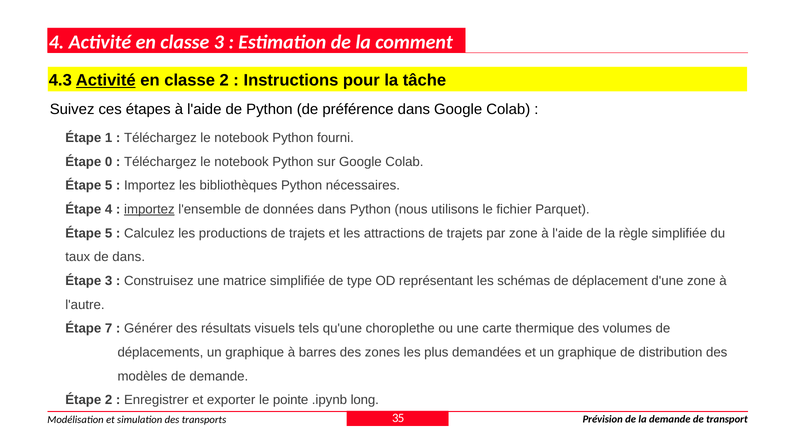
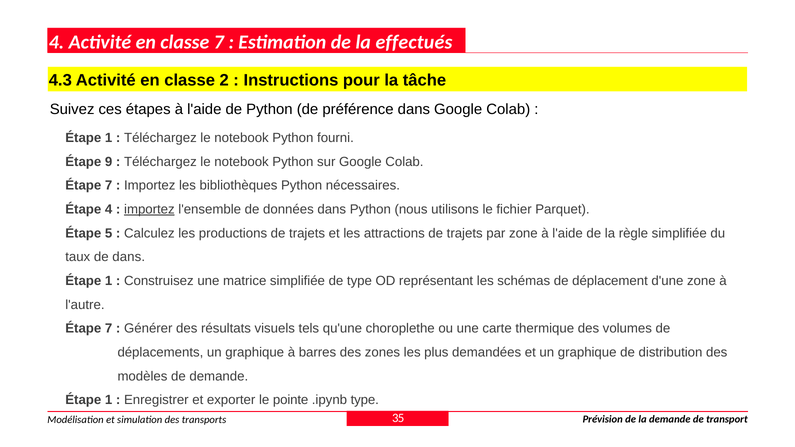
classe 3: 3 -> 7 (219, 42)
comment: comment -> effectués (414, 42)
Activité underline: present -> none (106, 80)
0: 0 -> 9 (109, 162)
5: 5 -> 7 (109, 186)
3: 3 -> 1 (109, 281)
2: 2 -> 1 (109, 400)
.ipynb long: long -> type (365, 400)
